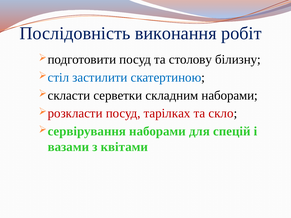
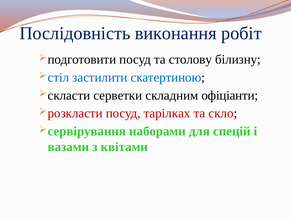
складним наборами: наборами -> офіціанти (230, 95)
